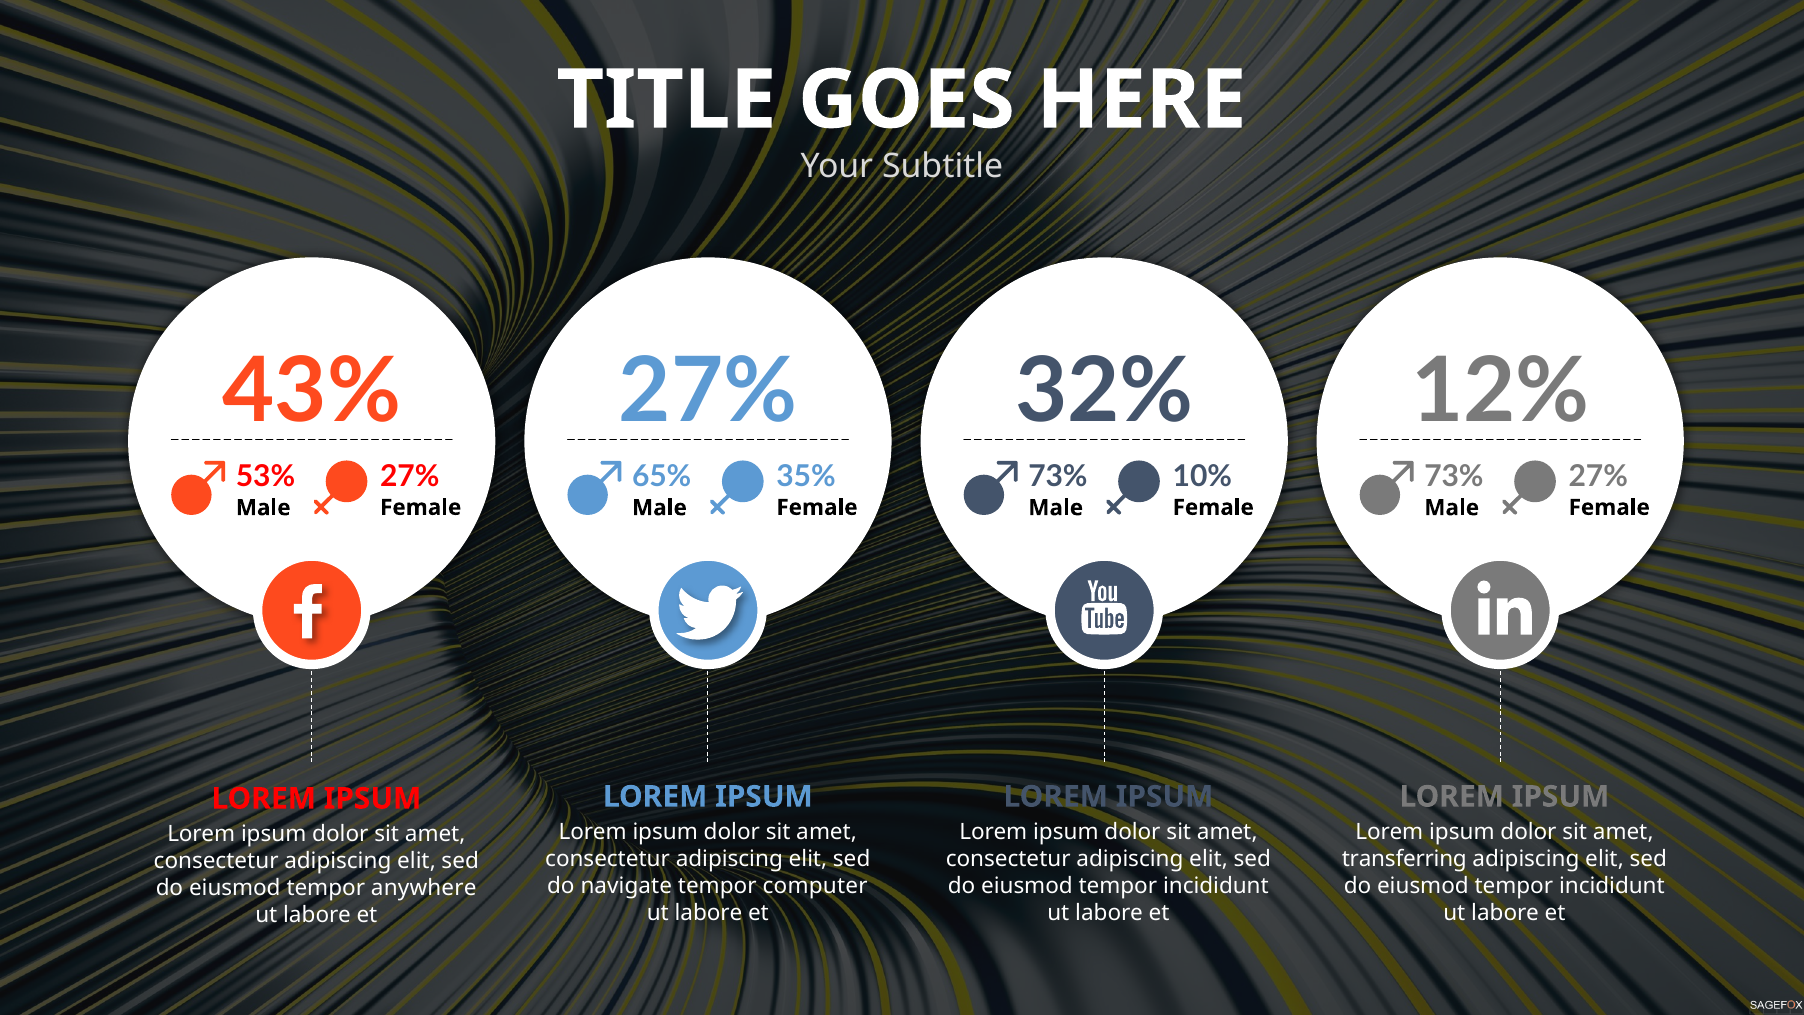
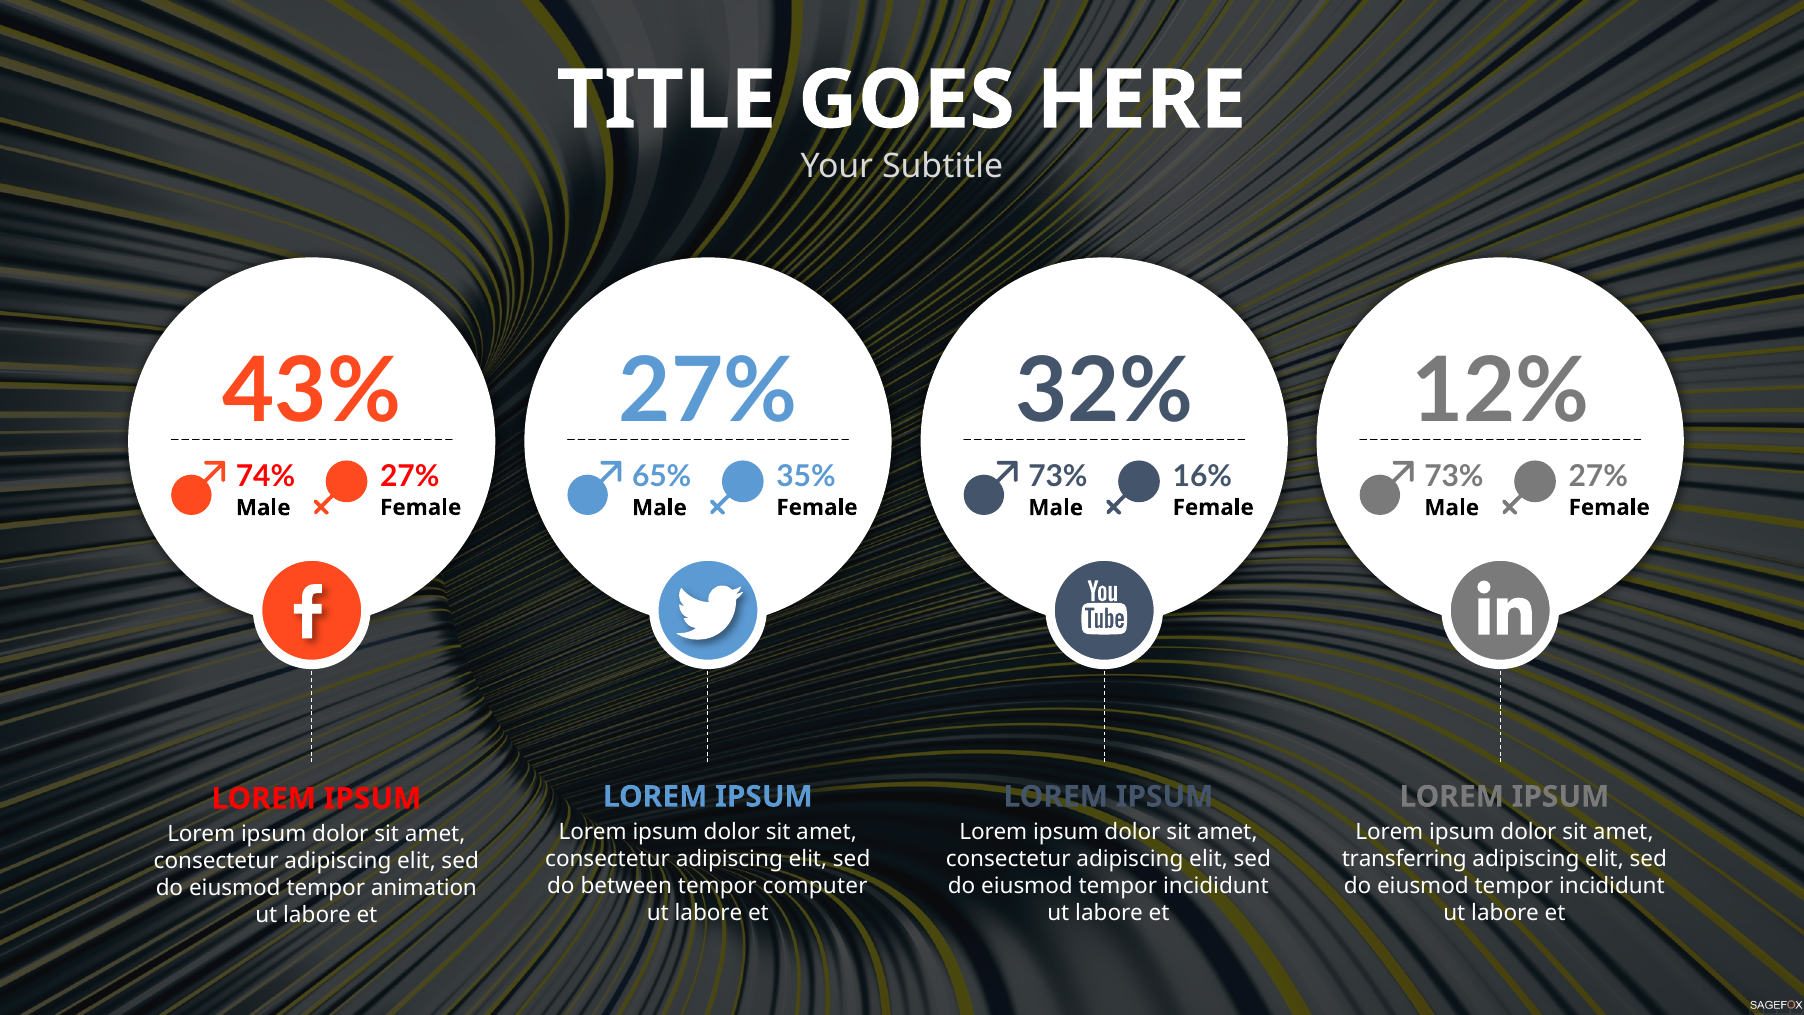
10%: 10% -> 16% (1202, 476)
53%: 53% -> 74% (265, 477)
navigate: navigate -> between (626, 886)
anywhere: anywhere -> animation (424, 888)
